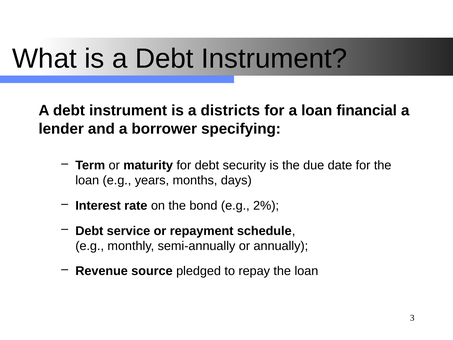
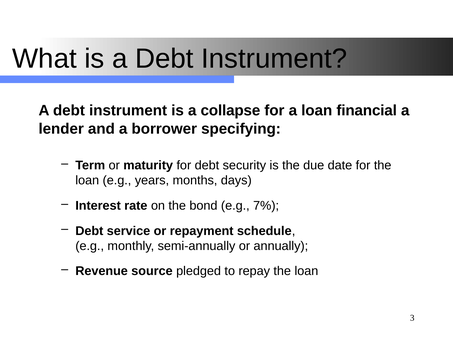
districts: districts -> collapse (230, 111)
2%: 2% -> 7% (266, 206)
